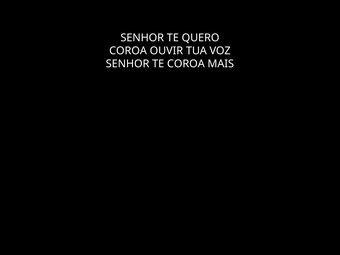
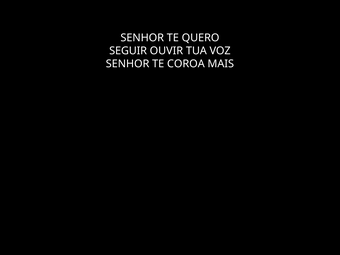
COROA: COROA -> SEGUIR (128, 51)
